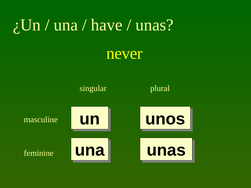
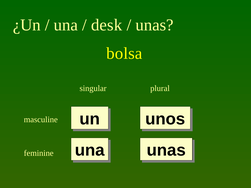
have: have -> desk (107, 25)
never: never -> bolsa (124, 53)
